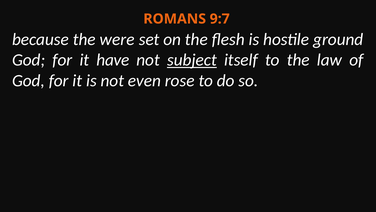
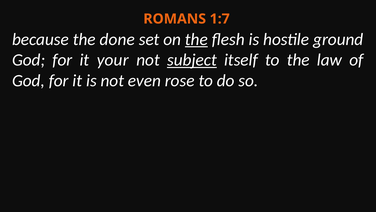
9:7: 9:7 -> 1:7 (220, 19)
were: were -> done (117, 39)
the underline: none -> present (196, 39)
have: have -> your (113, 60)
